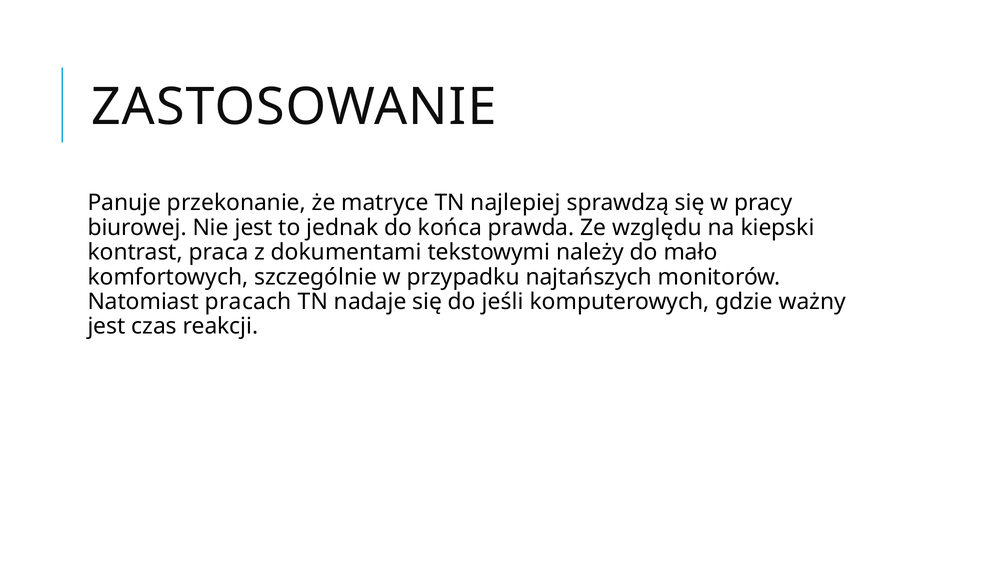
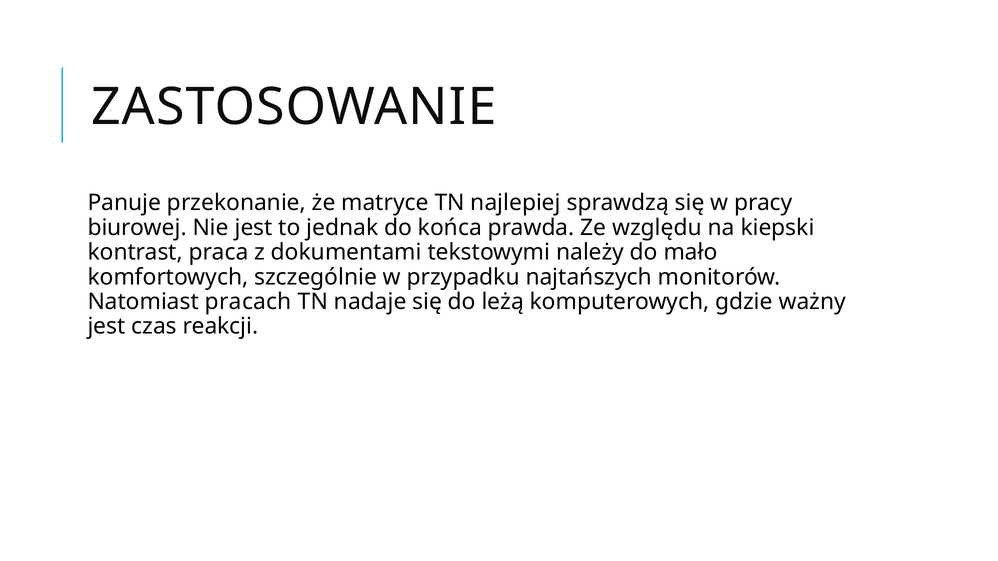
jeśli: jeśli -> leżą (503, 302)
